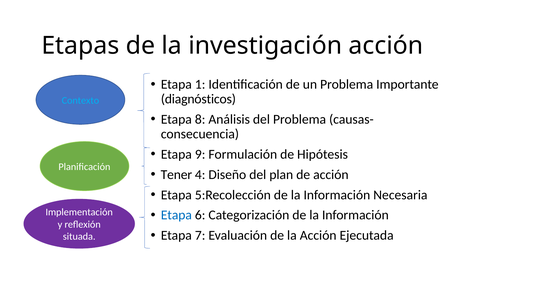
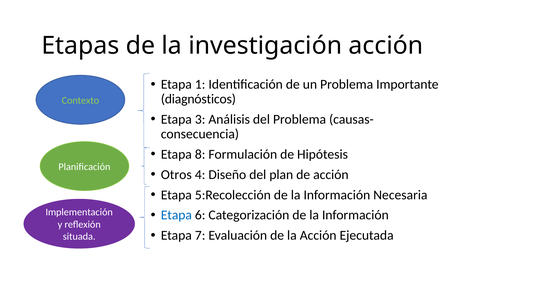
Contexto colour: light blue -> light green (80, 101)
8: 8 -> 3 (200, 120)
9: 9 -> 8 (200, 155)
Tener: Tener -> Otros (176, 175)
